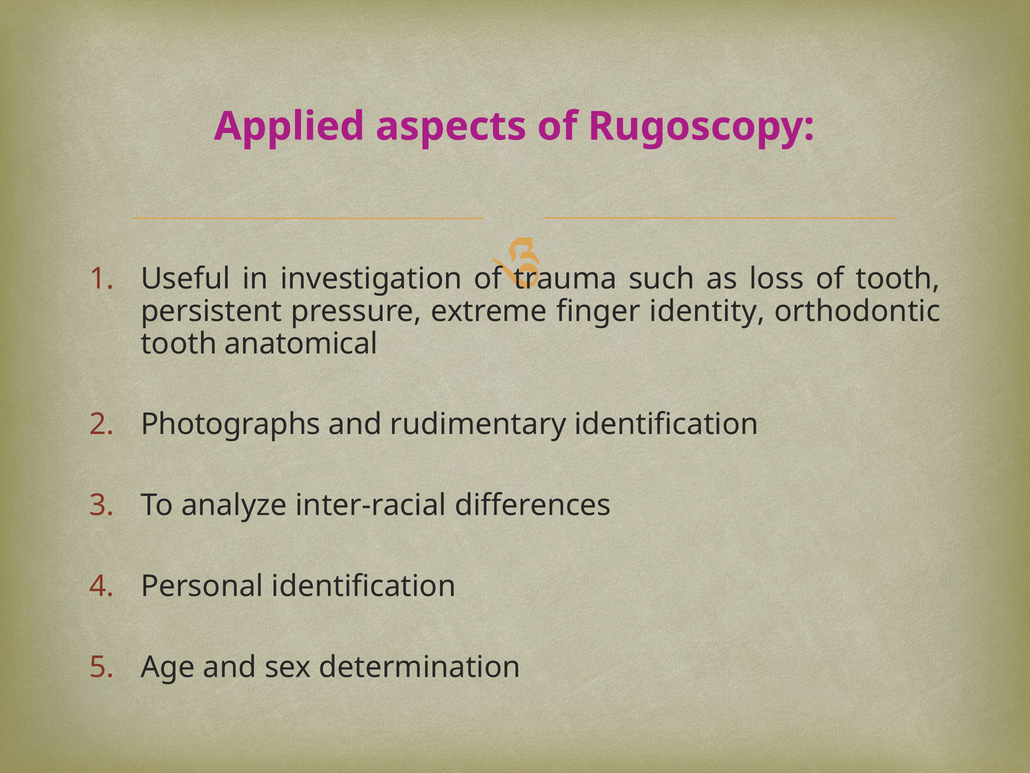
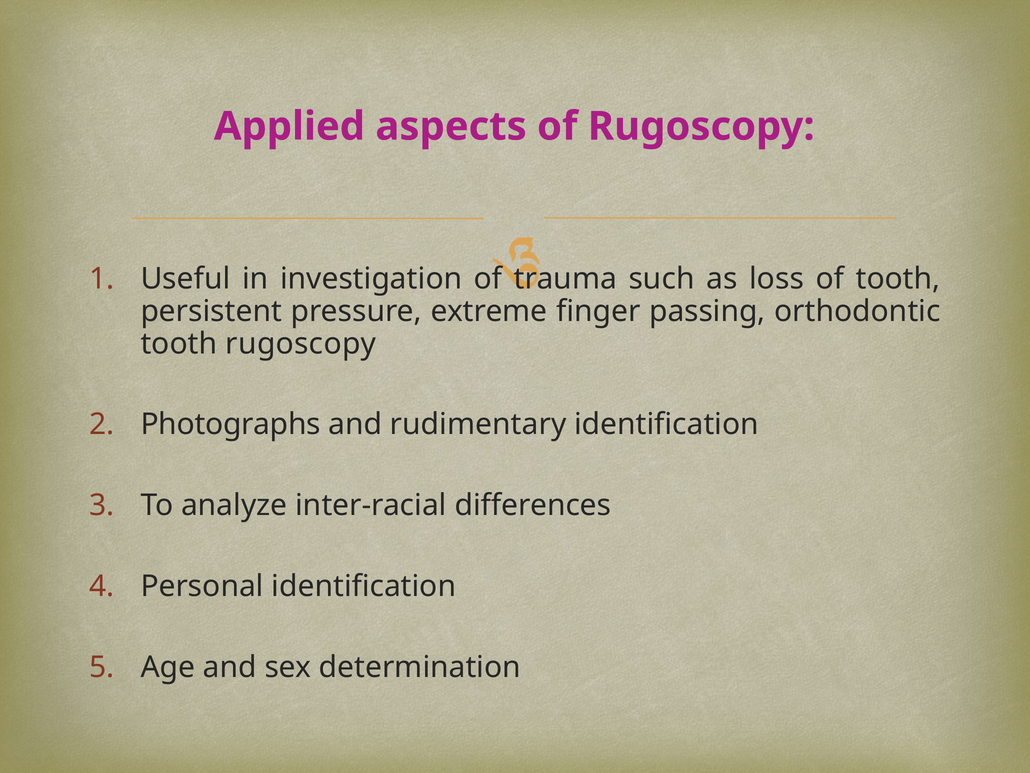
identity: identity -> passing (707, 311)
tooth anatomical: anatomical -> rugoscopy (301, 343)
